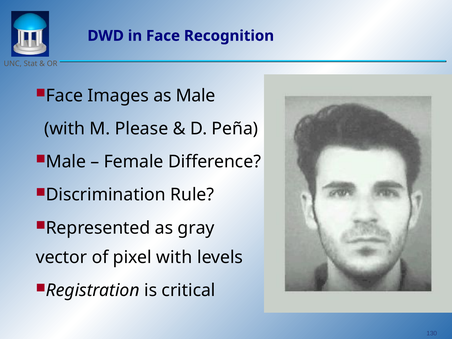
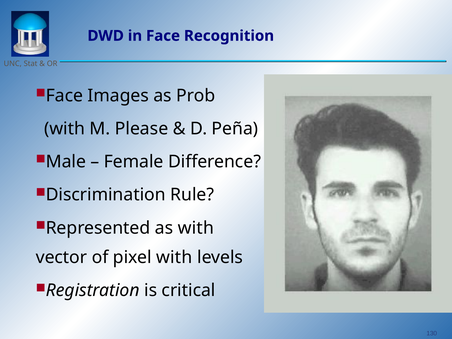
as Male: Male -> Prob (196, 96)
as gray: gray -> with (196, 228)
